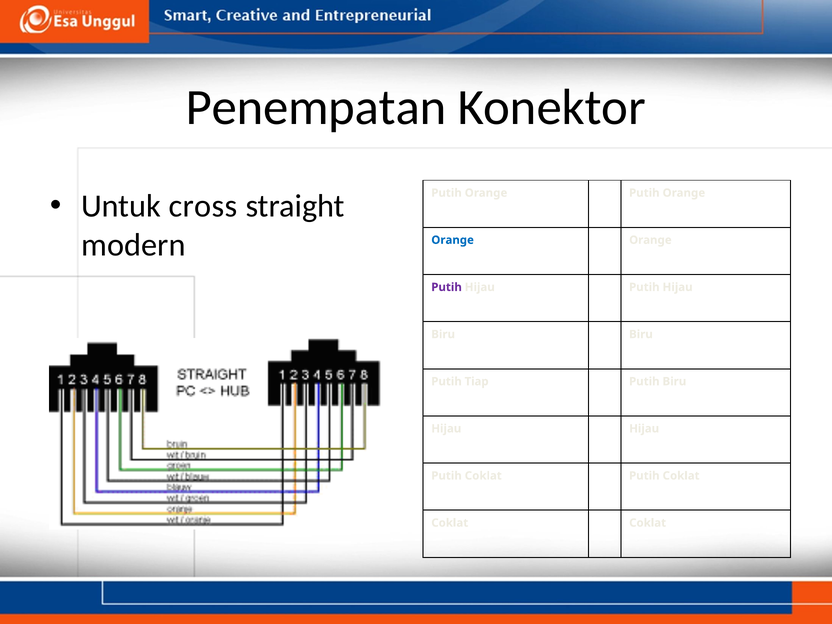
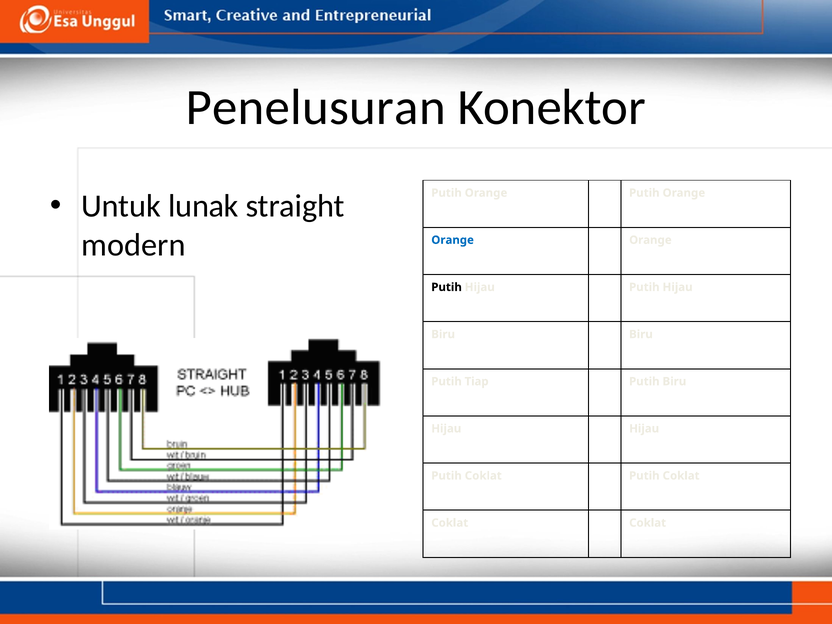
Penempatan: Penempatan -> Penelusuran (316, 108)
cross: cross -> lunak (203, 206)
Putih colour: purple -> black (447, 287)
